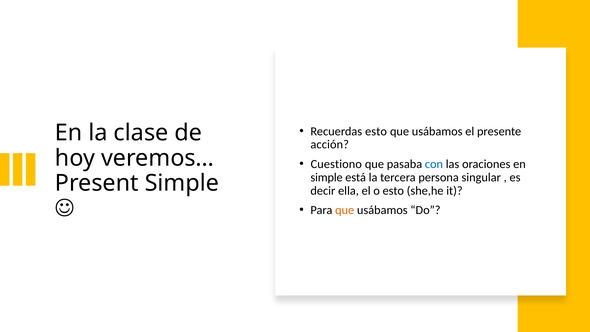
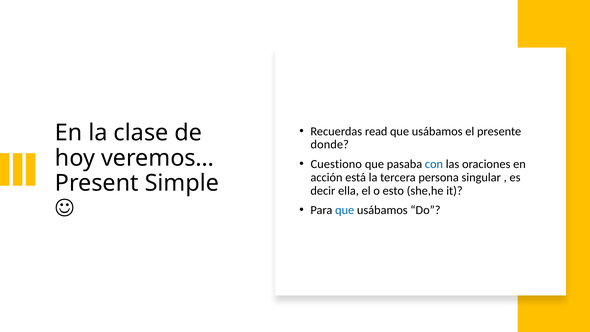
Recuerdas esto: esto -> read (376, 131)
acción: acción -> donde (330, 145)
simple: simple -> acción (326, 177)
que colour: orange -> blue (345, 210)
